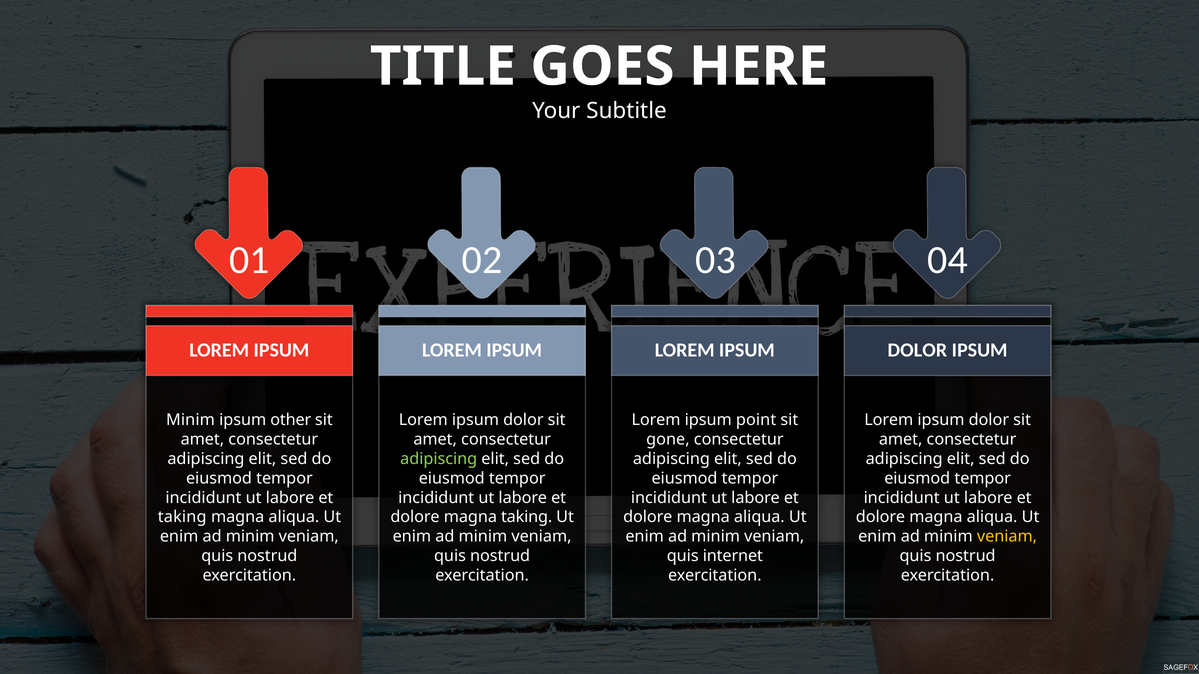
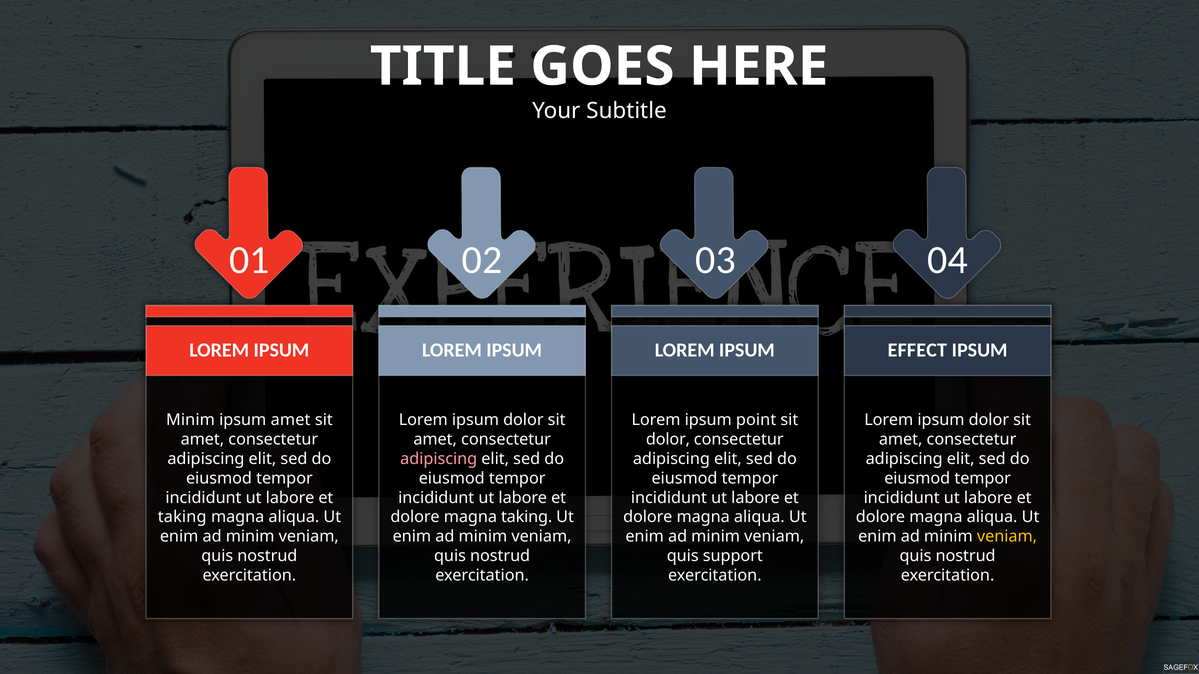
DOLOR: DOLOR -> EFFECT (917, 351)
ipsum other: other -> amet (291, 420)
gone: gone -> dolor (668, 439)
adipiscing colour: light green -> pink (439, 459)
internet: internet -> support (733, 556)
